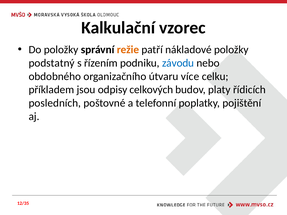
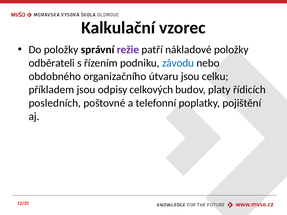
režie colour: orange -> purple (128, 50)
podstatný: podstatný -> odběrateli (52, 63)
útvaru více: více -> jsou (190, 76)
